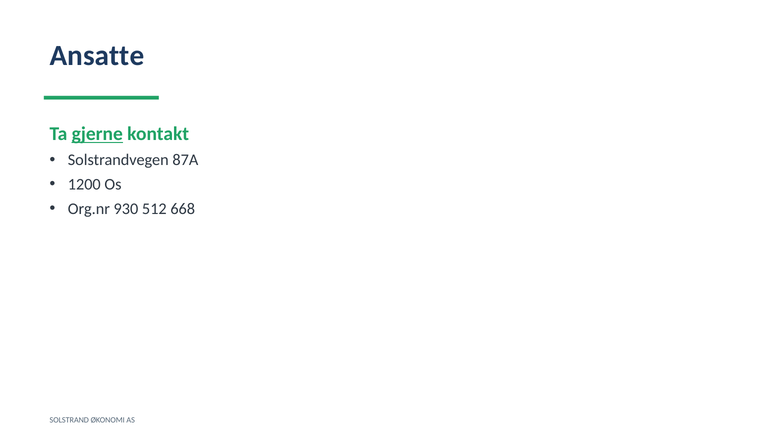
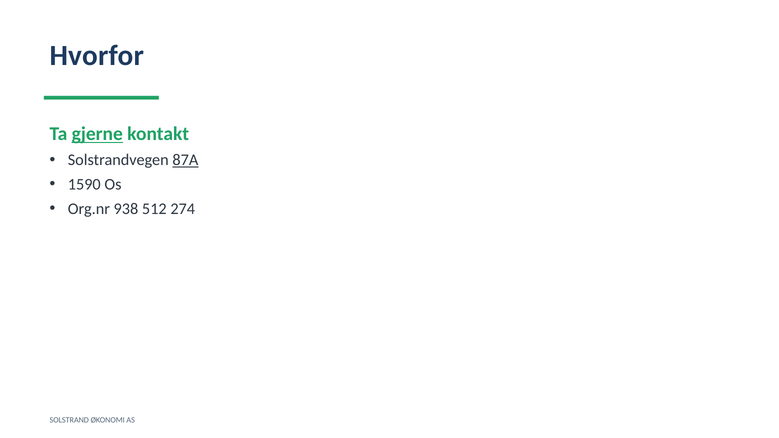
Ansatte: Ansatte -> Hvorfor (97, 56)
87A underline: none -> present (185, 160)
1200: 1200 -> 1590 (84, 185)
930: 930 -> 938 (126, 209)
668: 668 -> 274 (183, 209)
